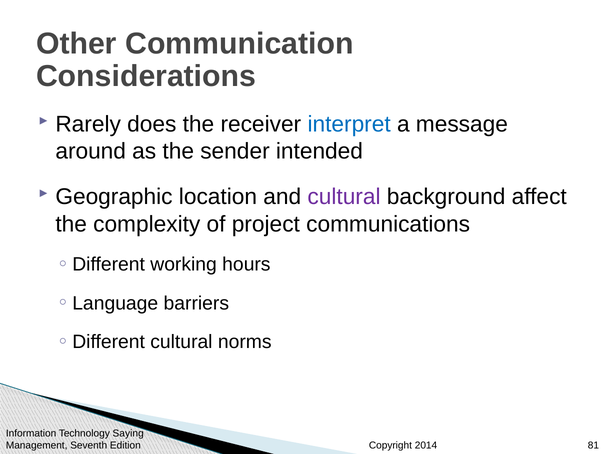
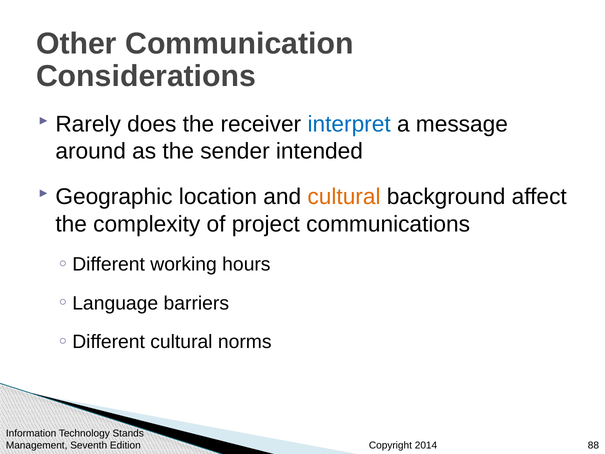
cultural colour: purple -> orange (344, 197)
Saying: Saying -> Stands (128, 433)
81: 81 -> 88 (593, 445)
